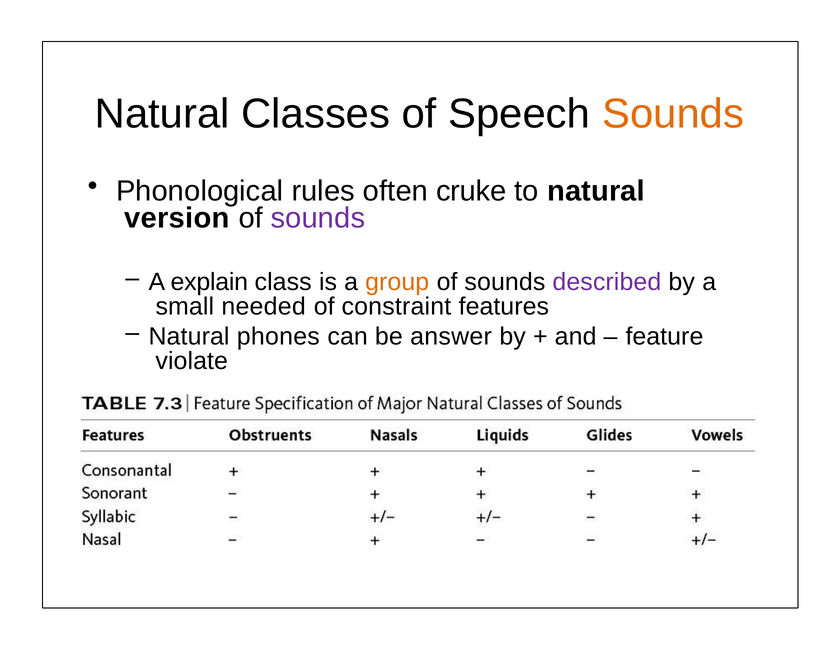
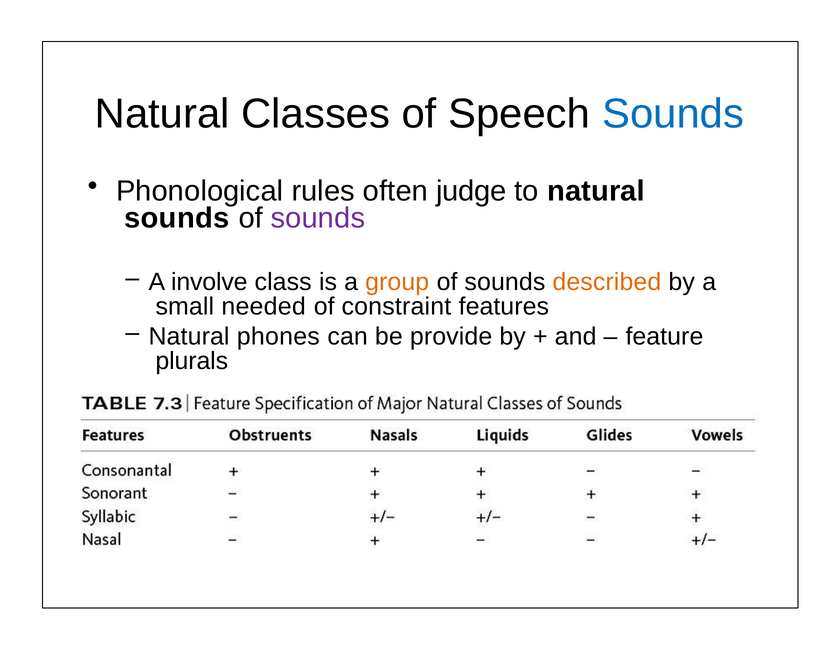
Sounds colour: orange -> blue (673, 114)
cruke: cruke -> judge (471, 191)
version: version -> sounds (177, 218)
explain: explain -> involve (209, 282)
described colour: purple -> orange (607, 282)
answer: answer -> provide (451, 337)
violate: violate -> plurals (192, 361)
